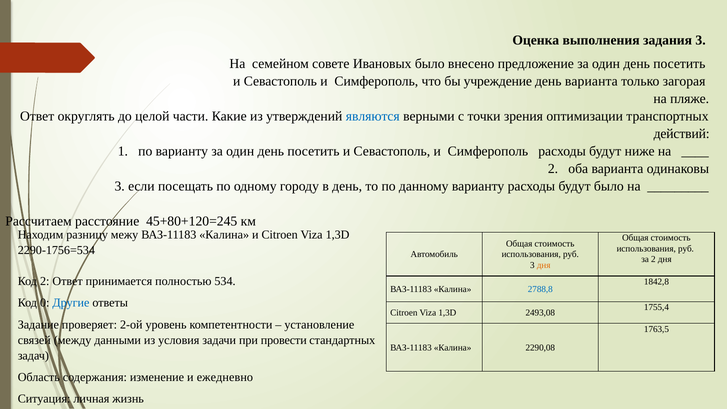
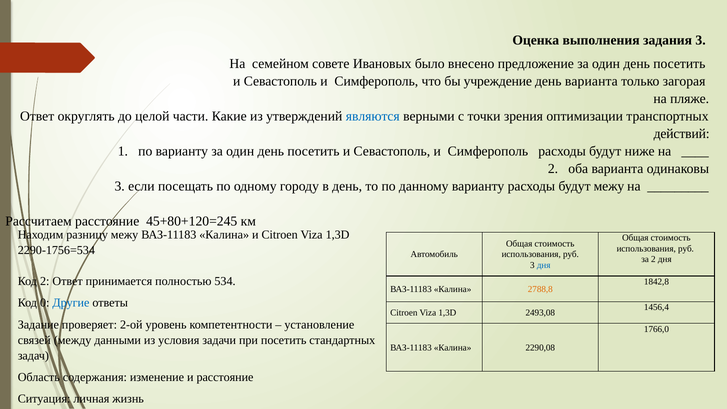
будут было: было -> межу (609, 186)
дня colour: orange -> blue (544, 265)
2788,8 colour: blue -> orange (540, 289)
1755,4: 1755,4 -> 1456,4 (656, 307)
1763,5: 1763,5 -> 1766,0 (656, 329)
при провести: провести -> посетить (284, 340)
и ежедневно: ежедневно -> расстояние (225, 377)
